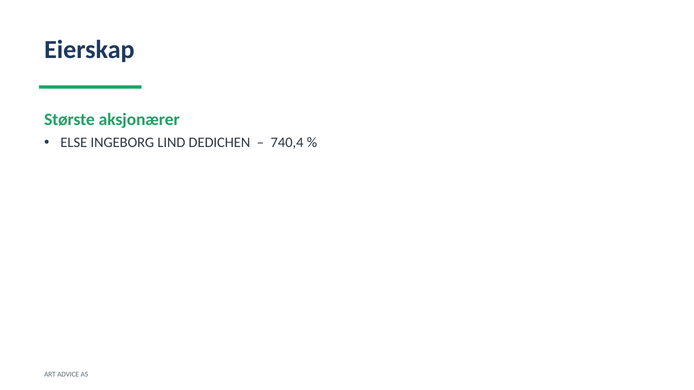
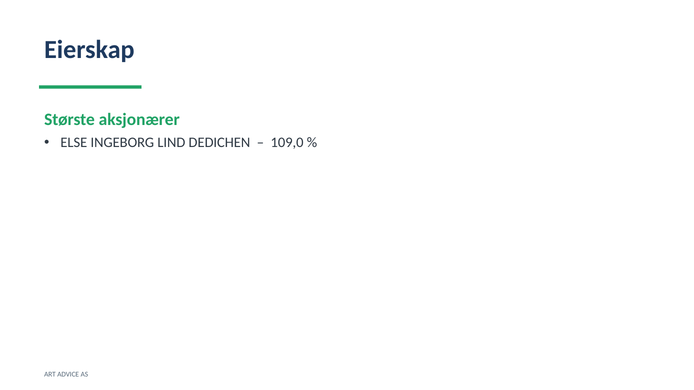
740,4: 740,4 -> 109,0 (287, 143)
